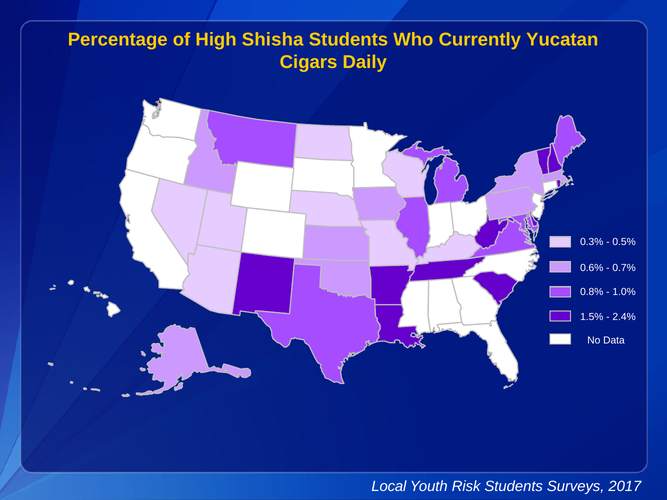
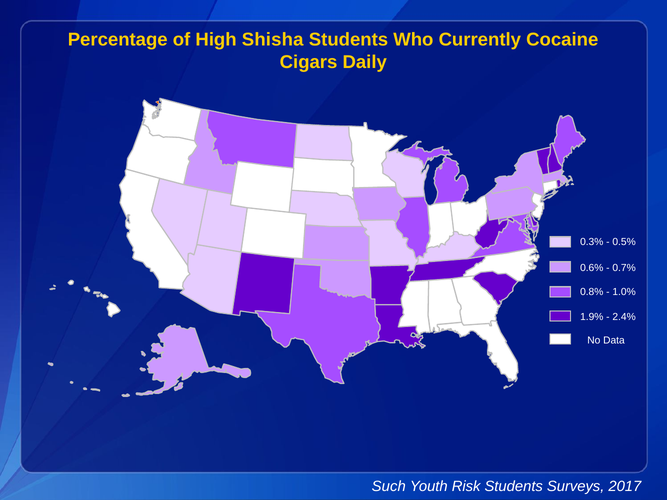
Yucatan: Yucatan -> Cocaine (562, 40)
1.5%: 1.5% -> 1.9% (592, 317)
Local: Local -> Such (389, 487)
